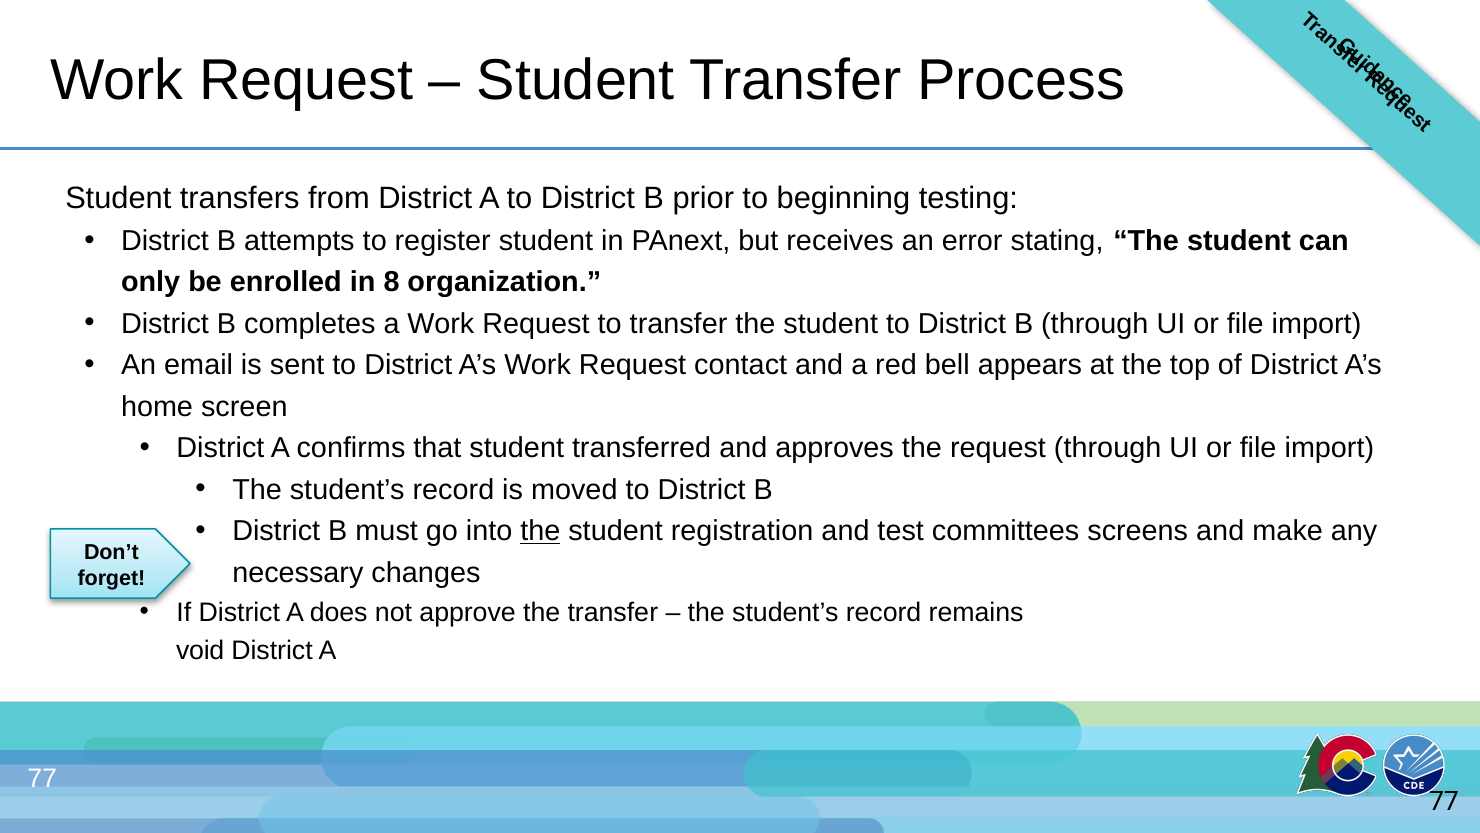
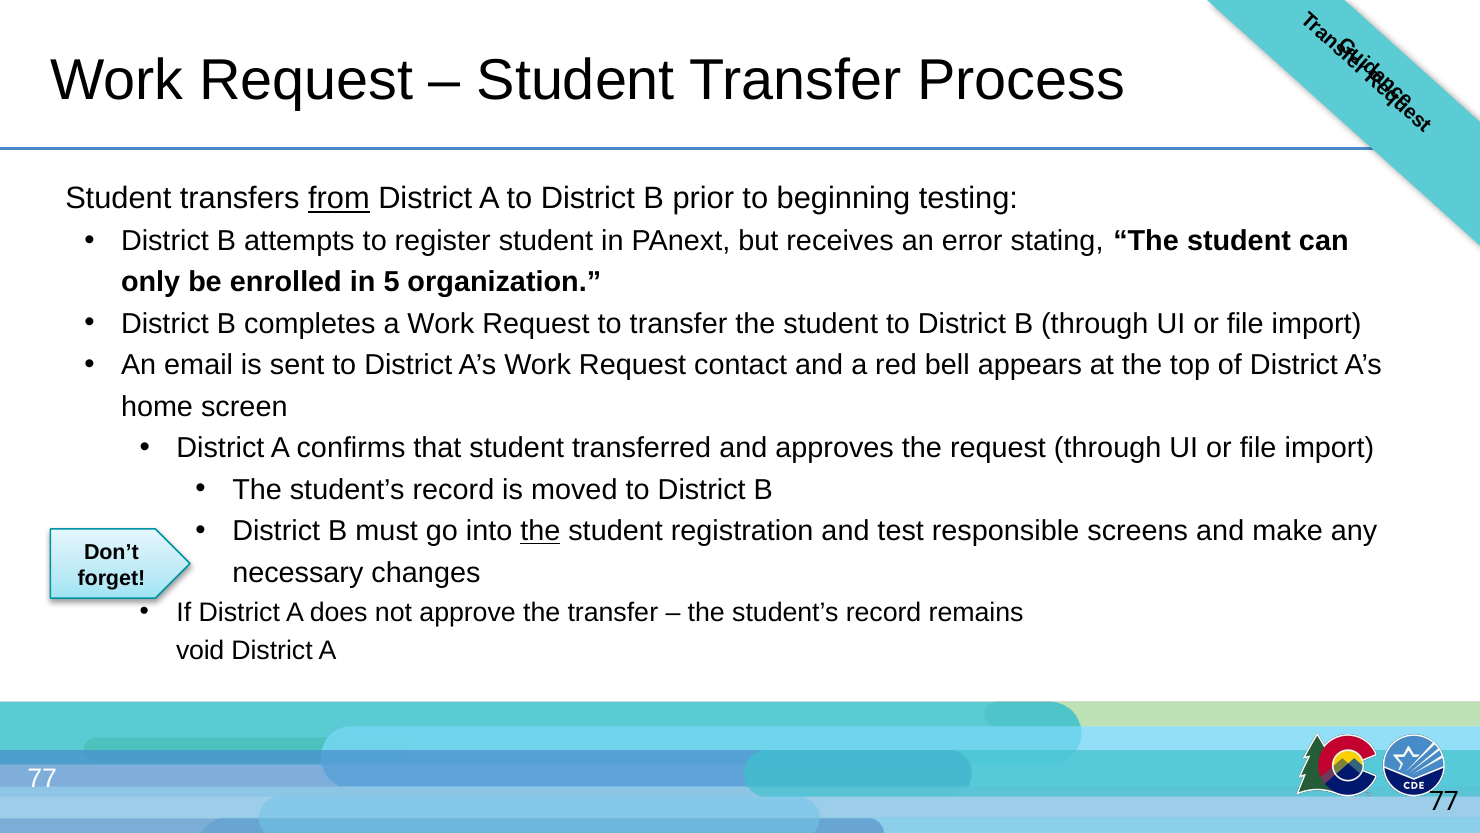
from underline: none -> present (339, 198)
8: 8 -> 5 (392, 282)
committees: committees -> responsible (1006, 531)
